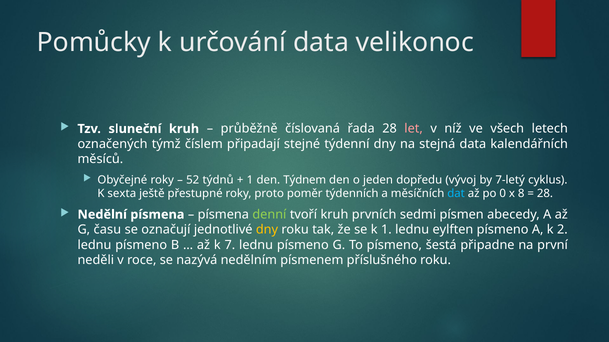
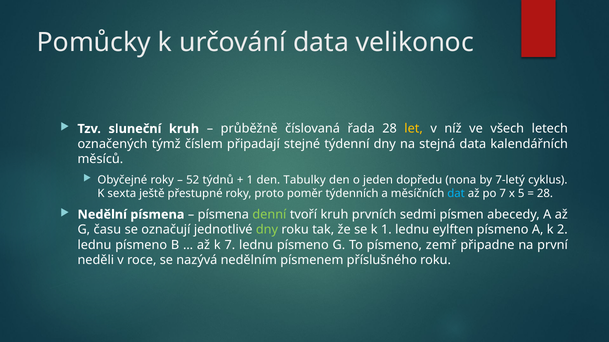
let colour: pink -> yellow (414, 129)
Týdnem: Týdnem -> Tabulky (305, 180)
vývoj: vývoj -> nona (461, 180)
po 0: 0 -> 7 (503, 194)
8: 8 -> 5 (521, 194)
dny colour: yellow -> light green (267, 230)
šestá: šestá -> zemř (441, 245)
